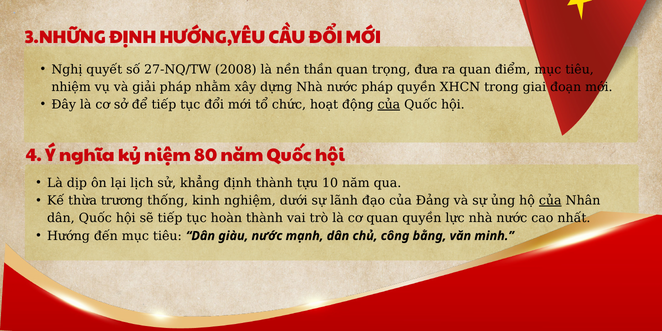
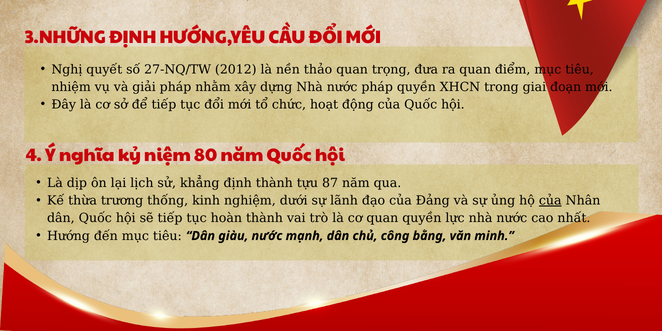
2008: 2008 -> 2012 (236, 69)
thần: thần -> thảo (318, 69)
của underline: present -> none (389, 104)
10: 10 -> 87 (330, 183)
